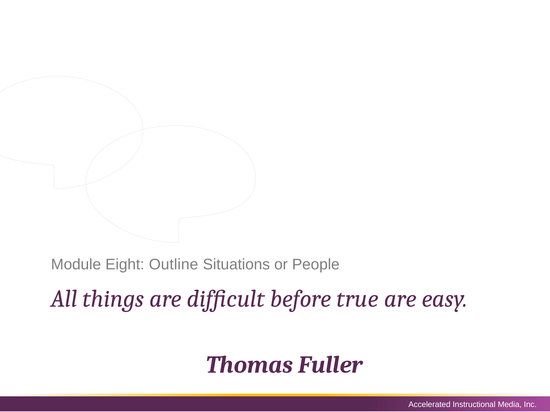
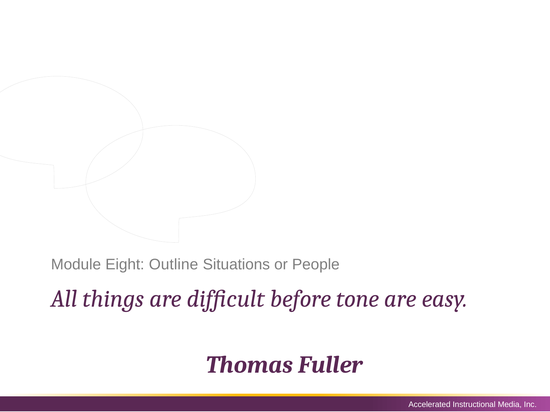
true: true -> tone (358, 299)
